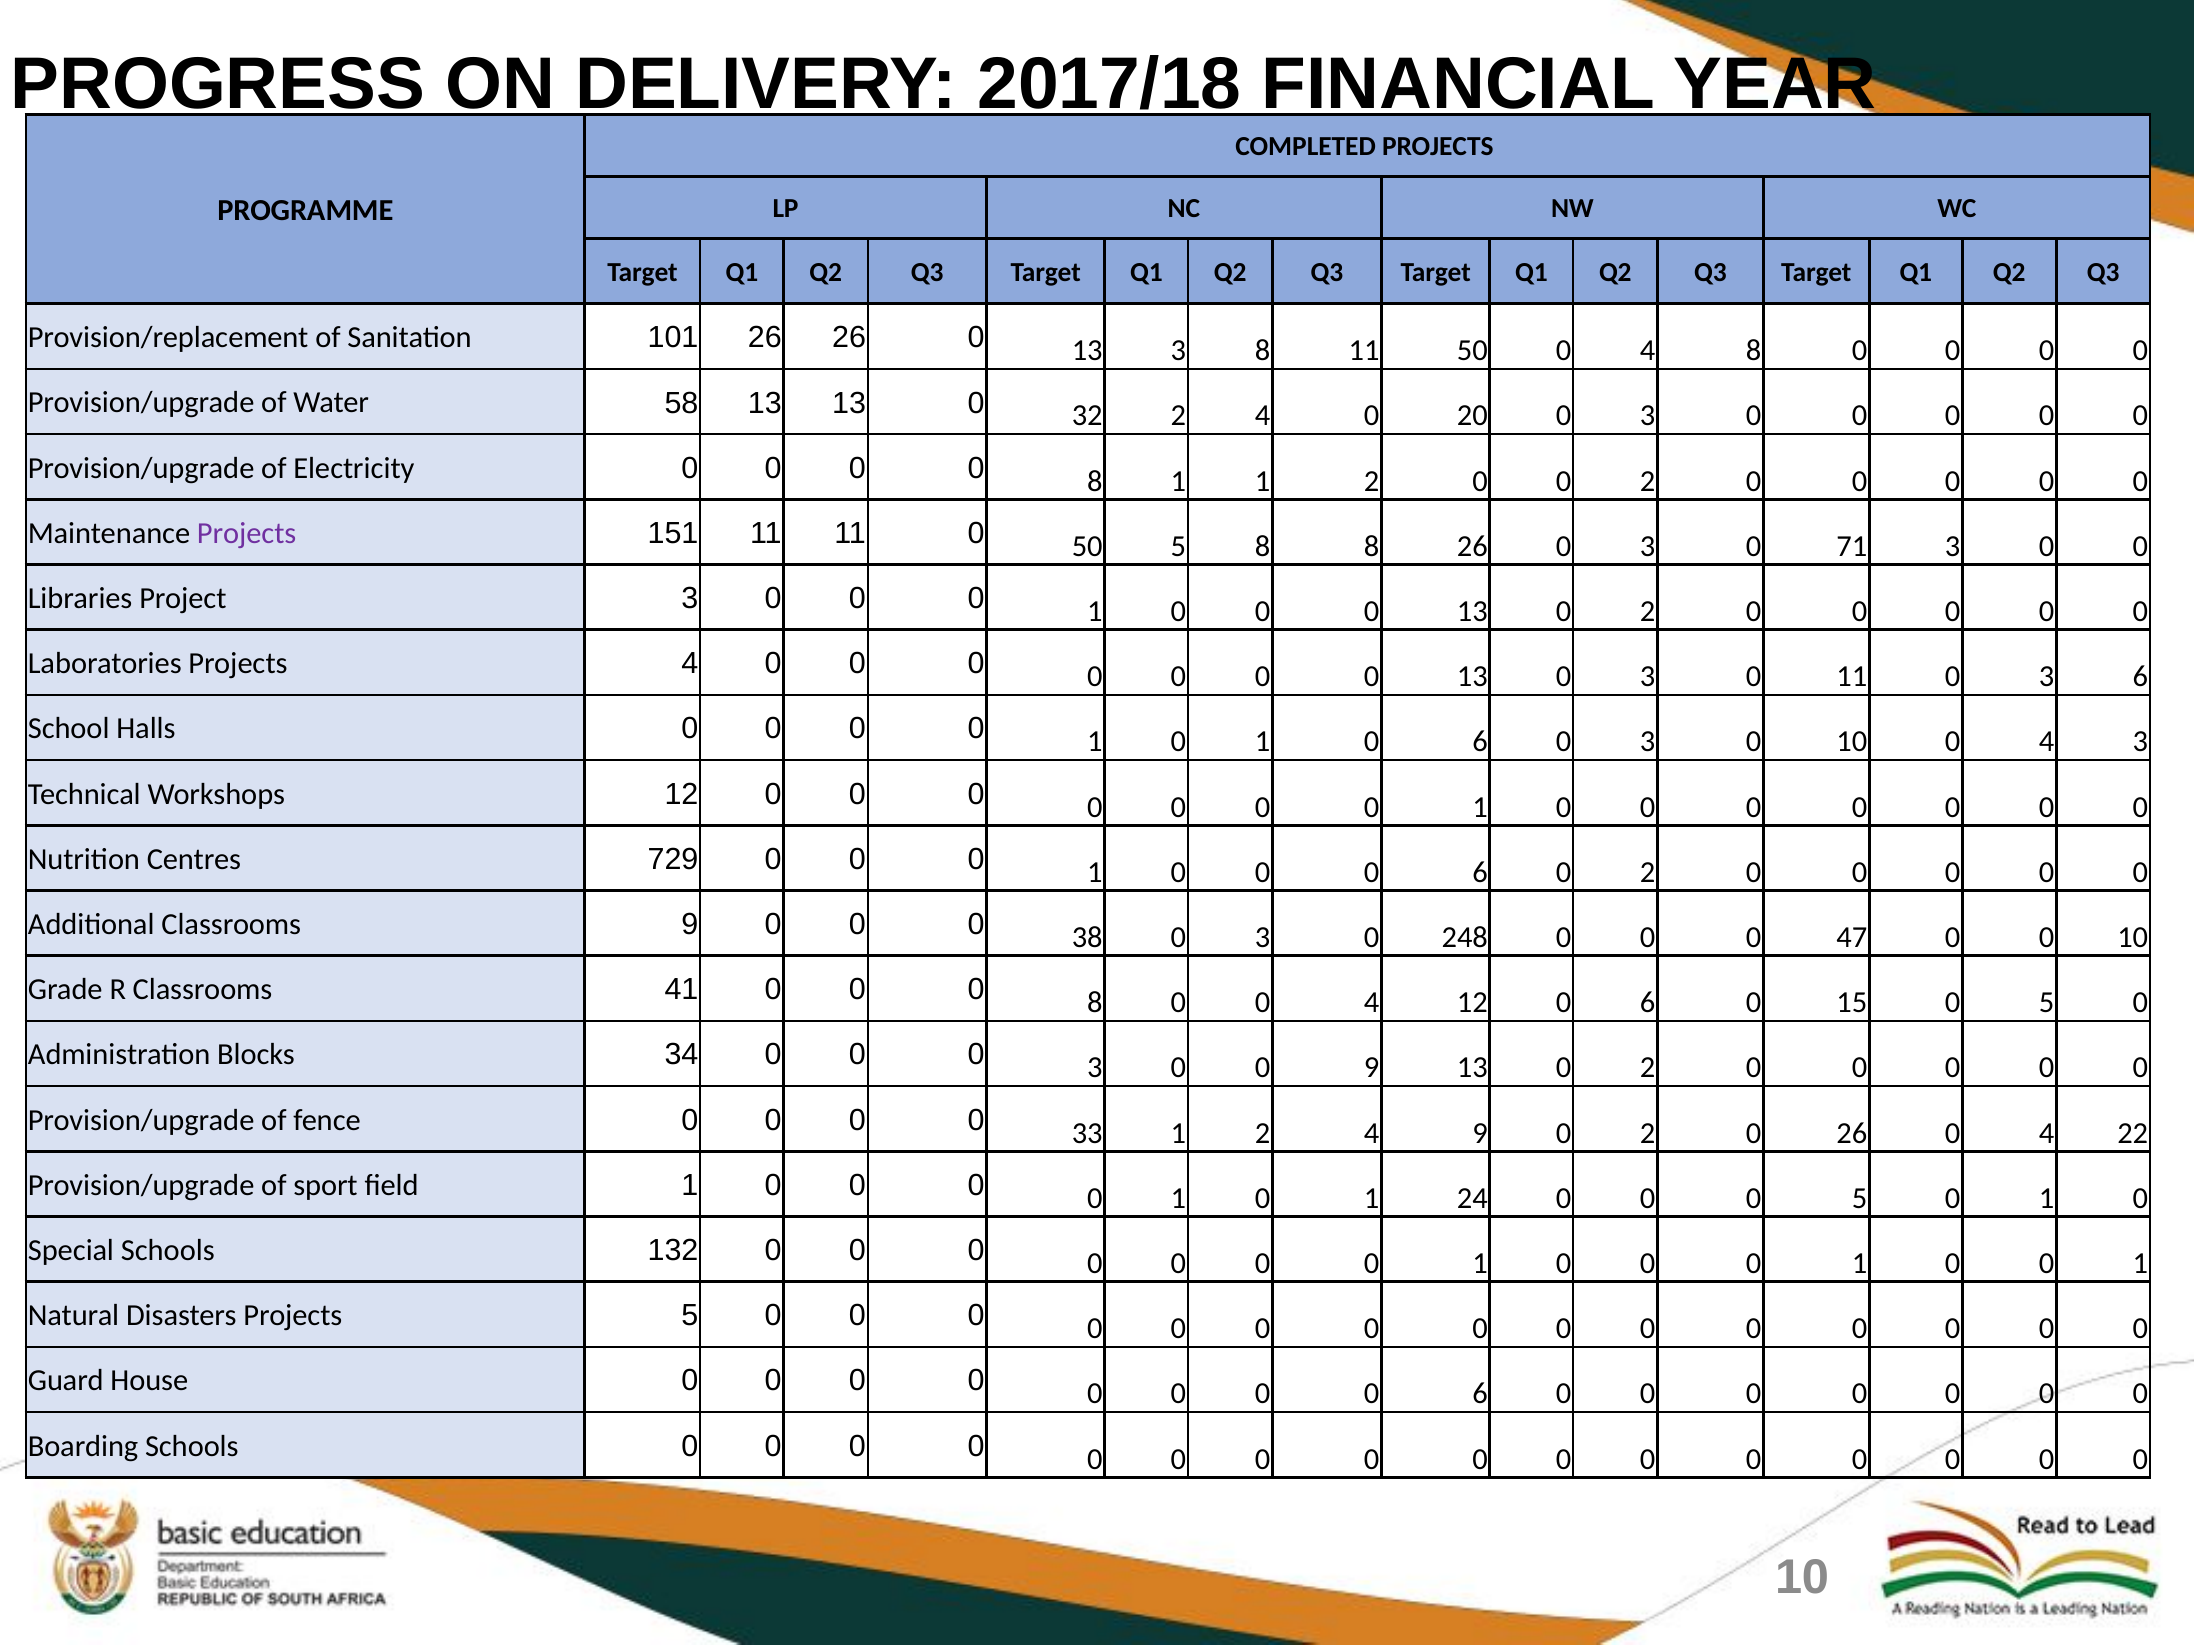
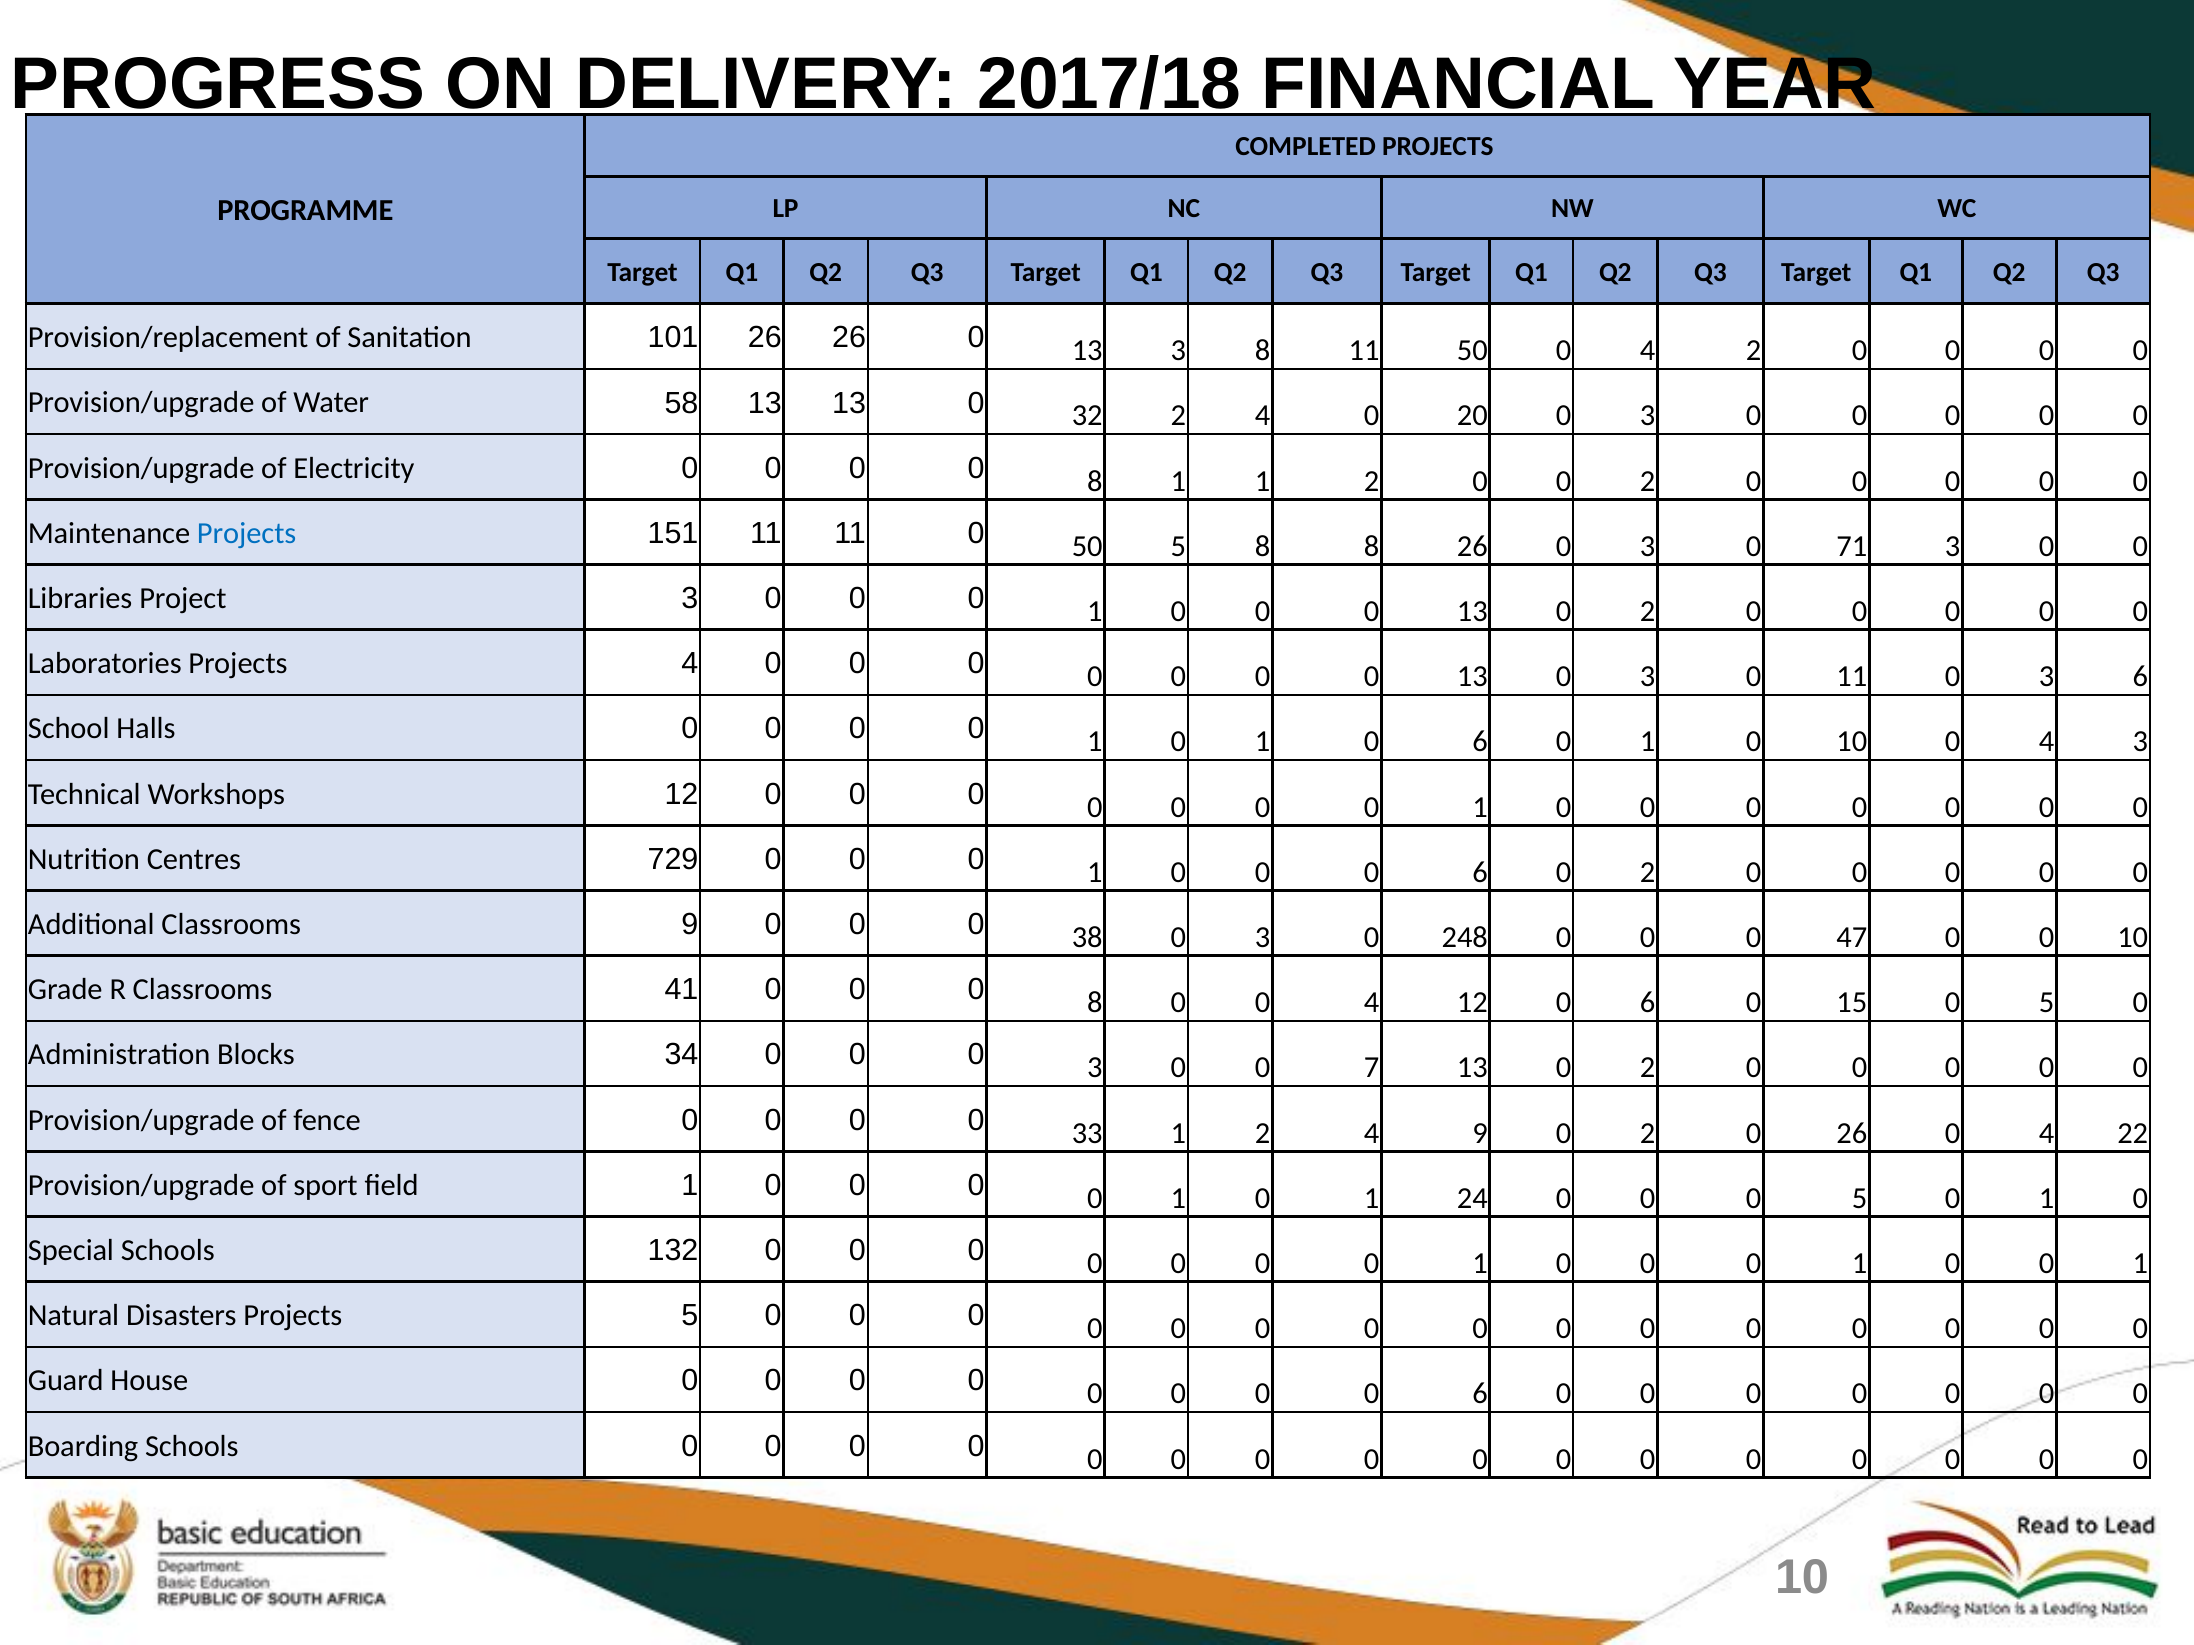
4 8: 8 -> 2 (1754, 351)
Projects colour: purple -> blue (247, 533)
6 0 3: 3 -> 1 (1648, 742)
0 9: 9 -> 7 (1372, 1068)
